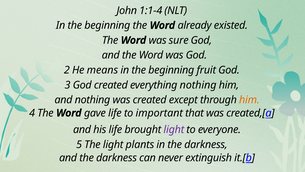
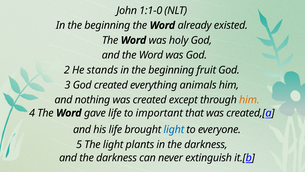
1:1-4: 1:1-4 -> 1:1-0 (151, 10)
sure: sure -> holy (179, 40)
means: means -> stands (102, 70)
everything nothing: nothing -> animals (198, 85)
light colour: purple -> blue (174, 129)
